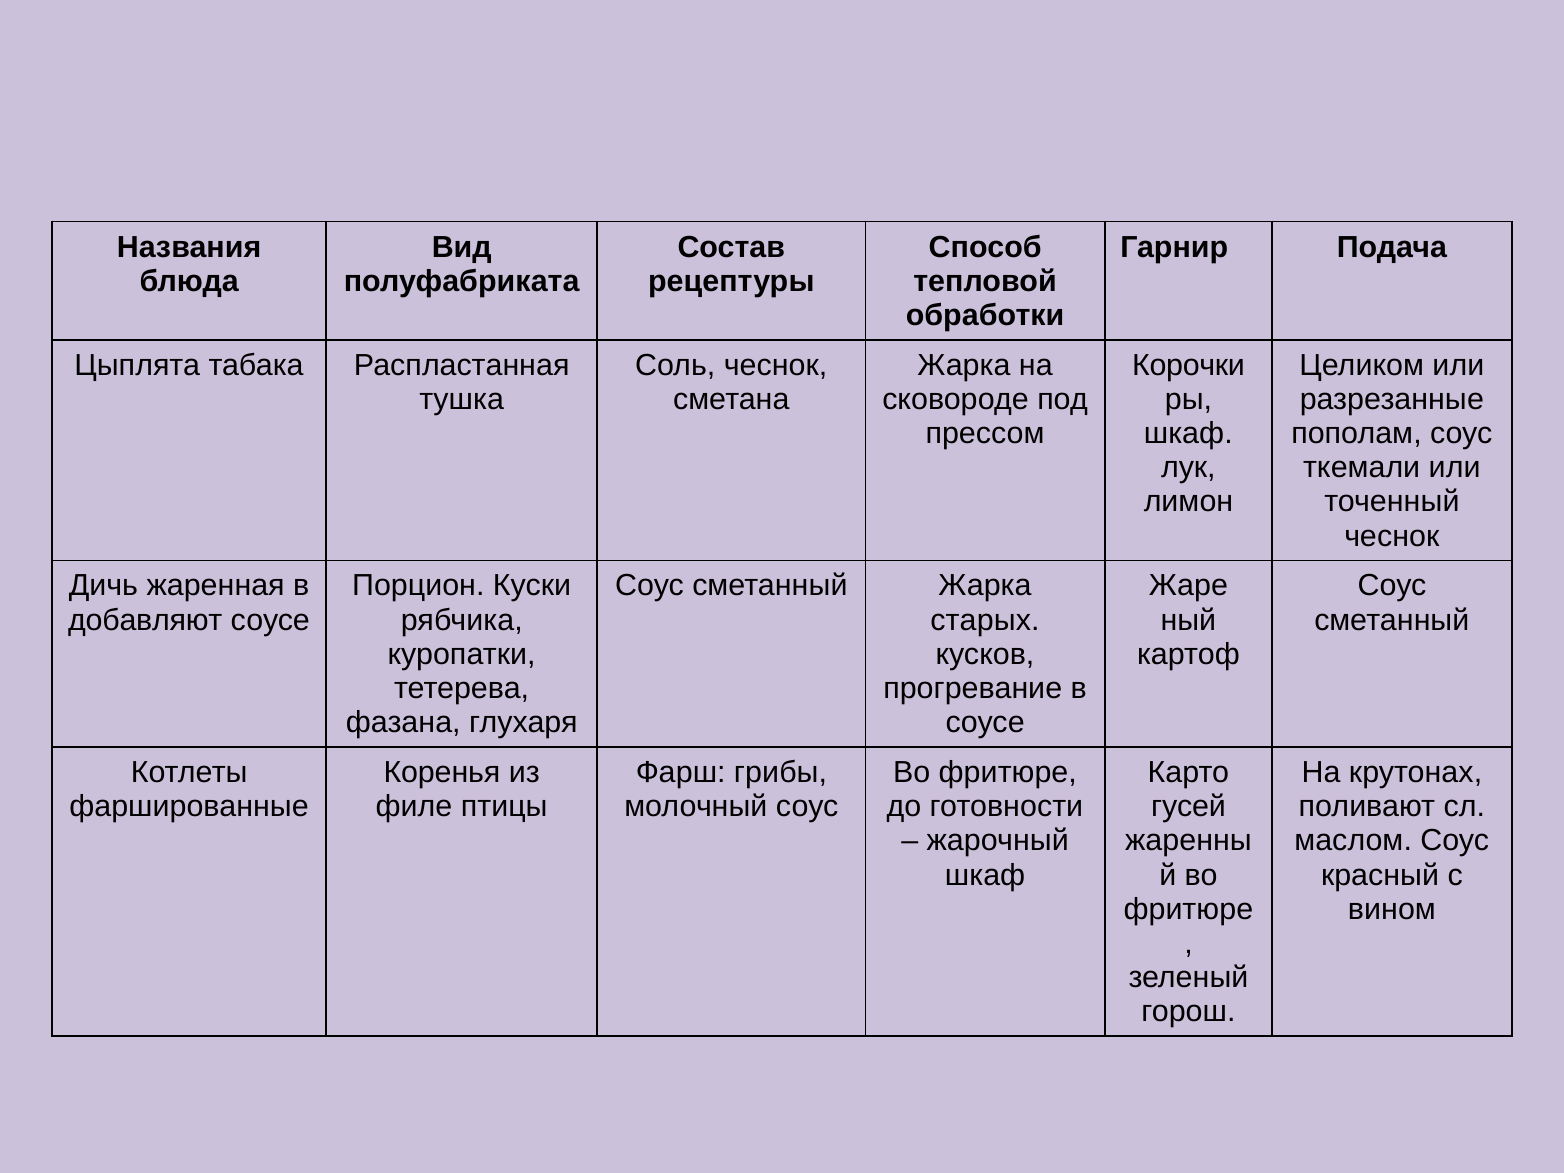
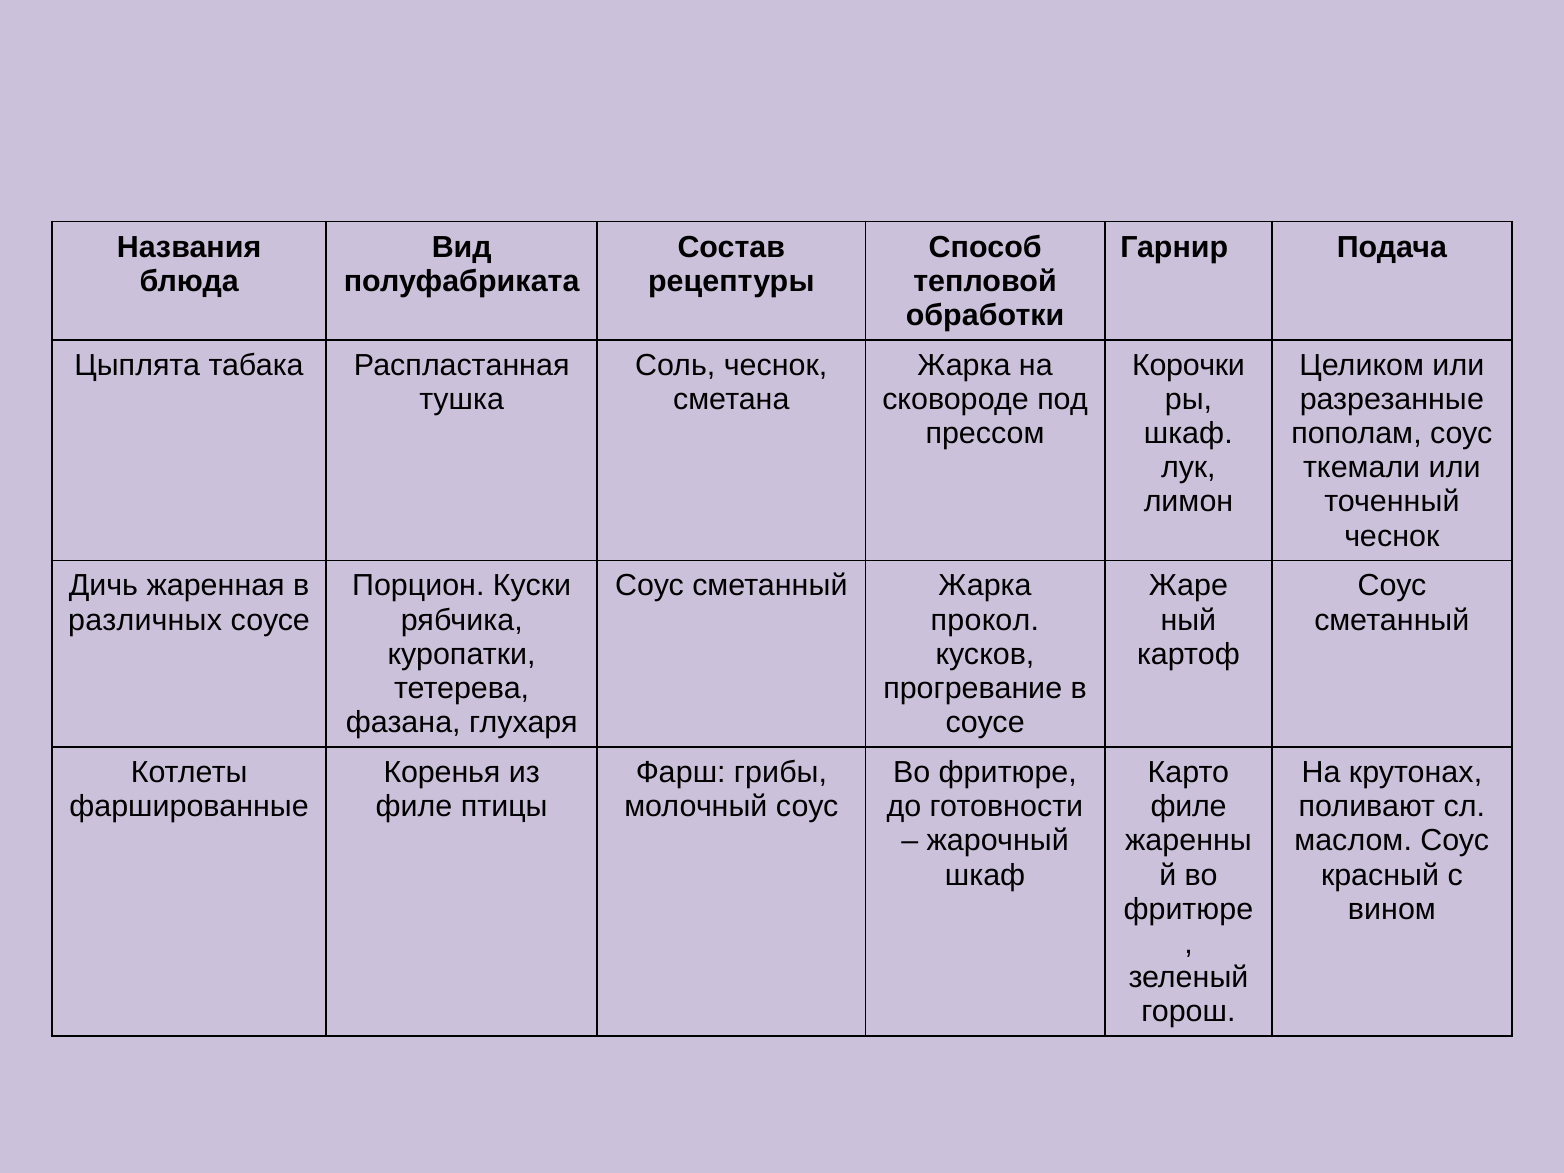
добавляют: добавляют -> различных (145, 620)
старых: старых -> прокол (985, 620)
гусей: гусей -> филе (1189, 807)
